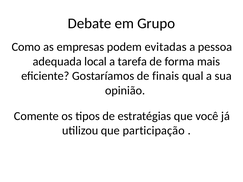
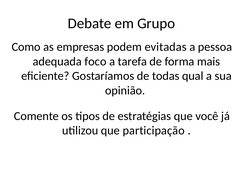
local: local -> foco (95, 61)
finais: finais -> todas (166, 76)
